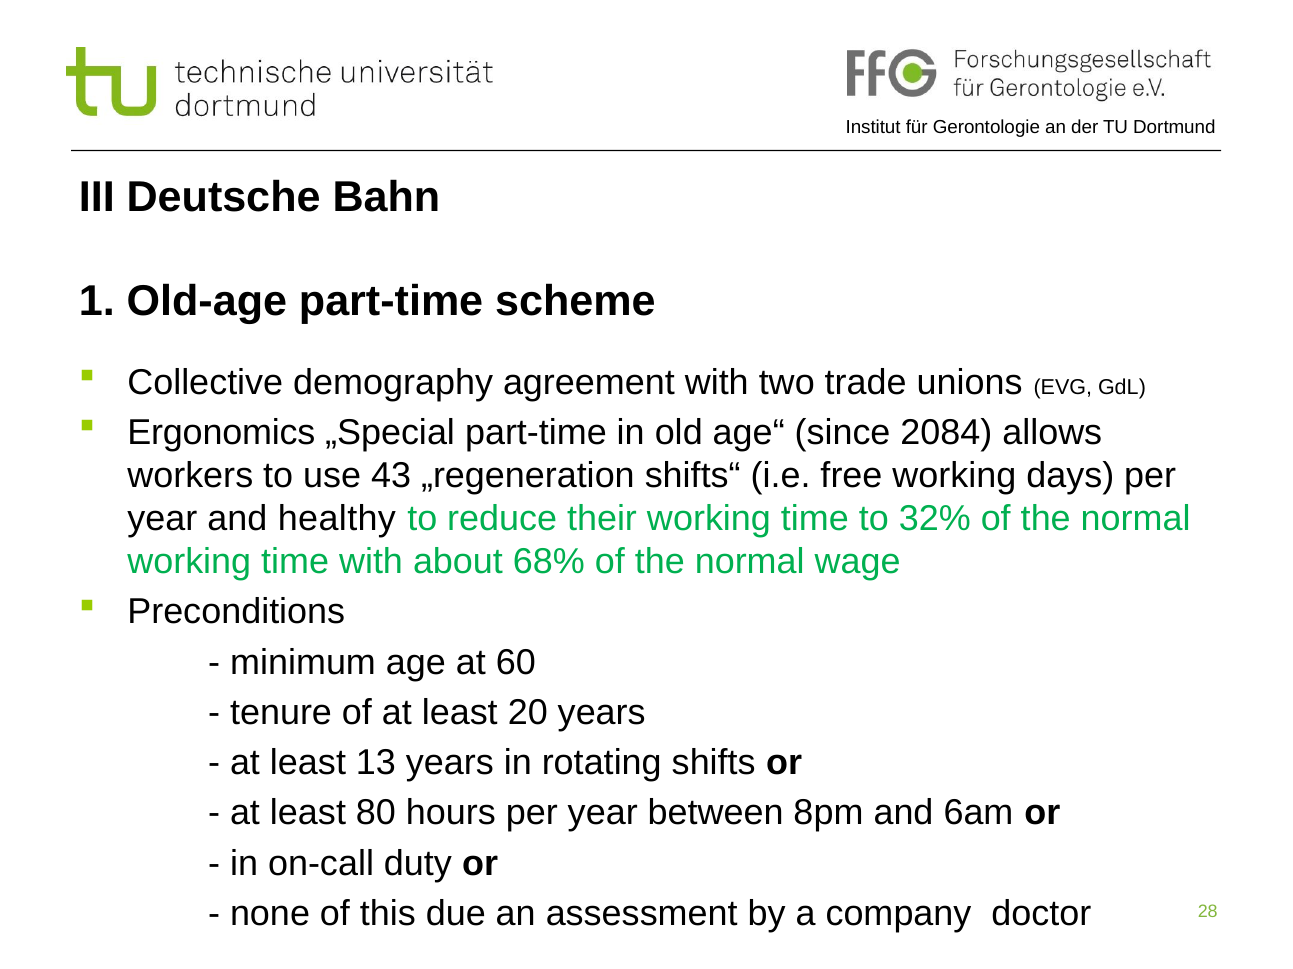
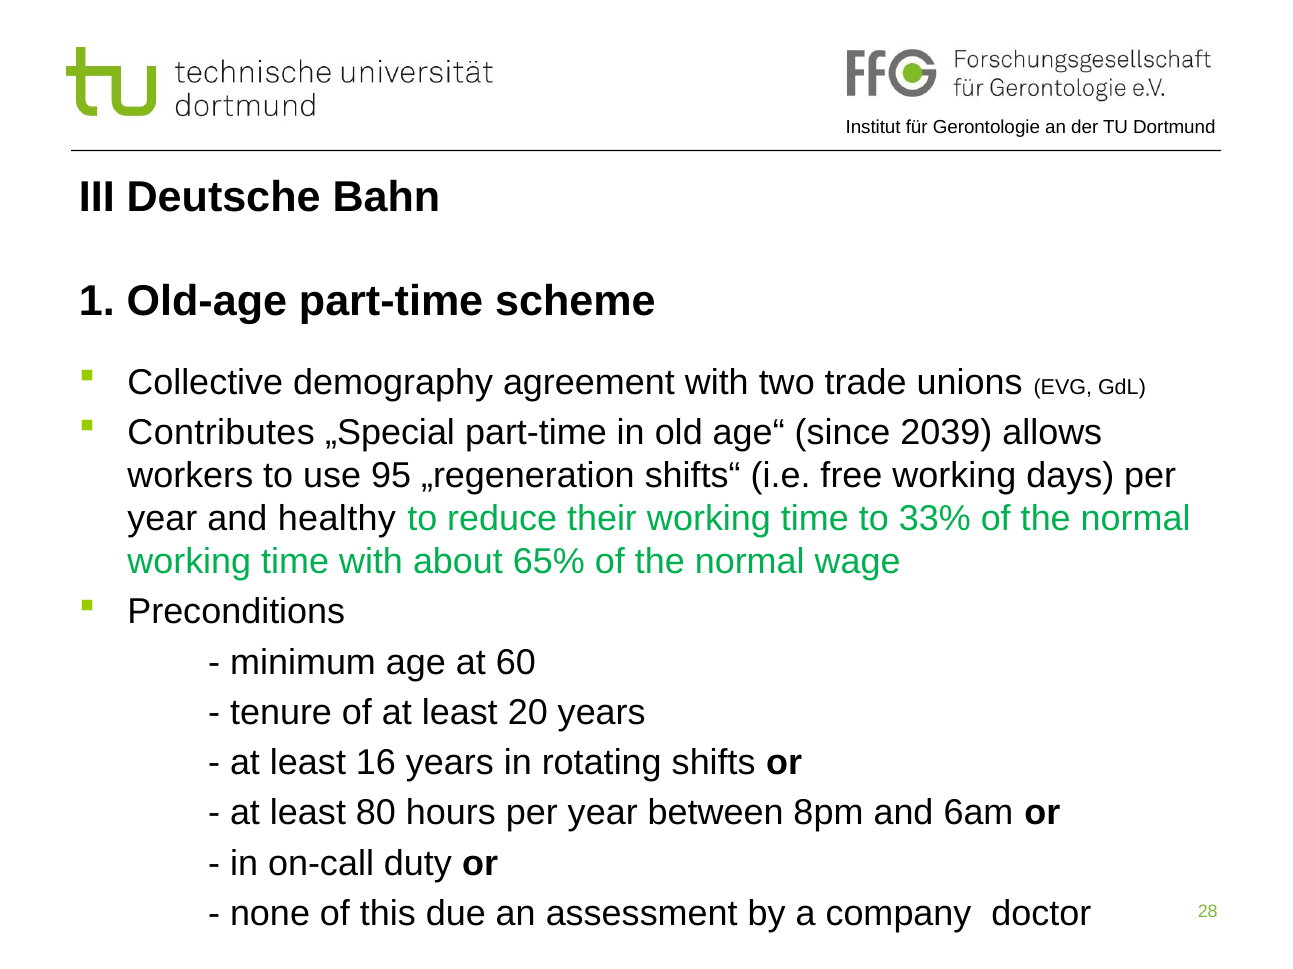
Ergonomics: Ergonomics -> Contributes (221, 433)
2084: 2084 -> 2039 (946, 433)
43: 43 -> 95 (391, 476)
32%: 32% -> 33% (935, 519)
68%: 68% -> 65% (549, 562)
13: 13 -> 16 (376, 763)
